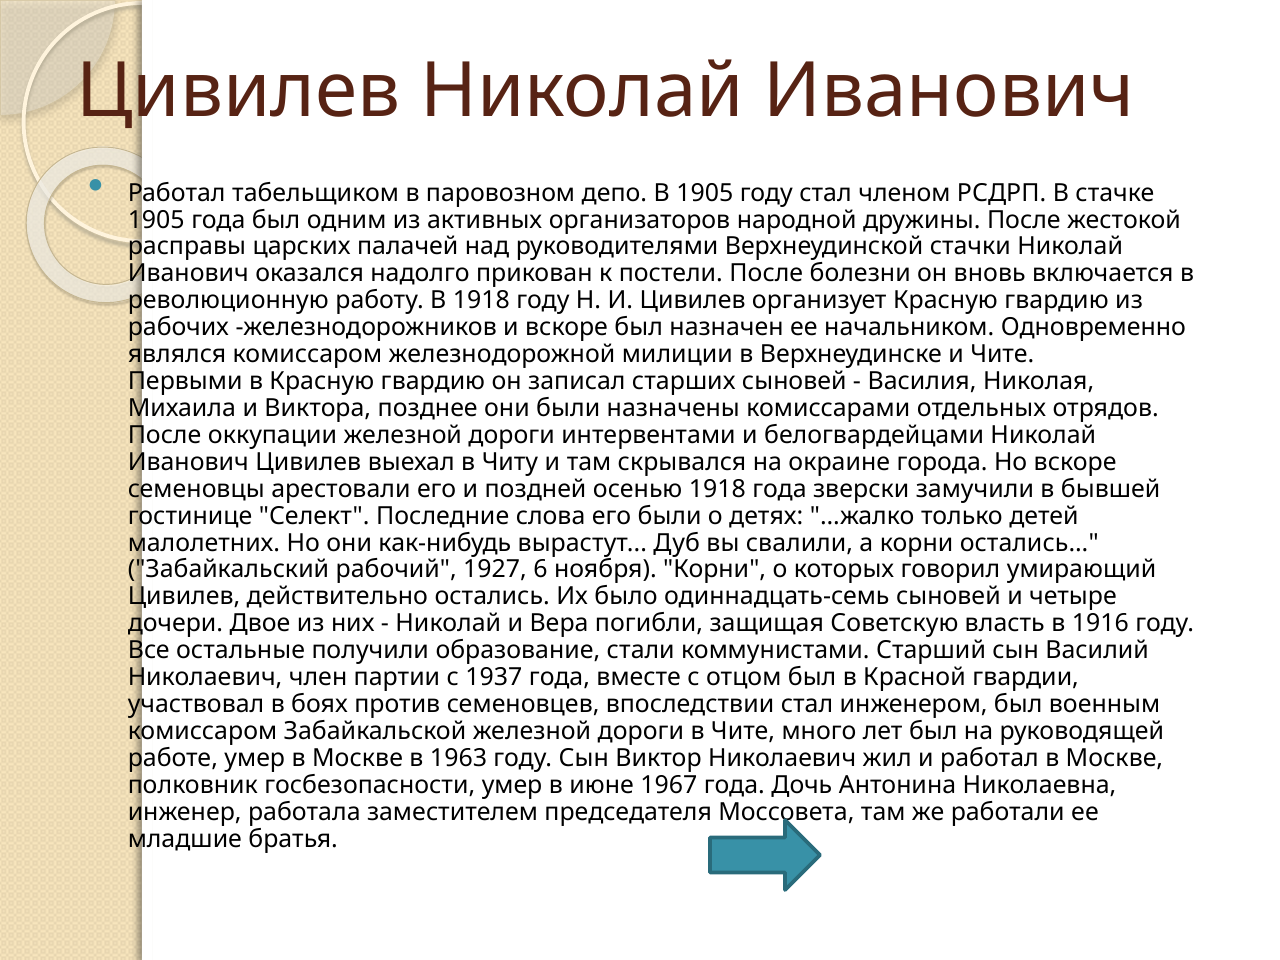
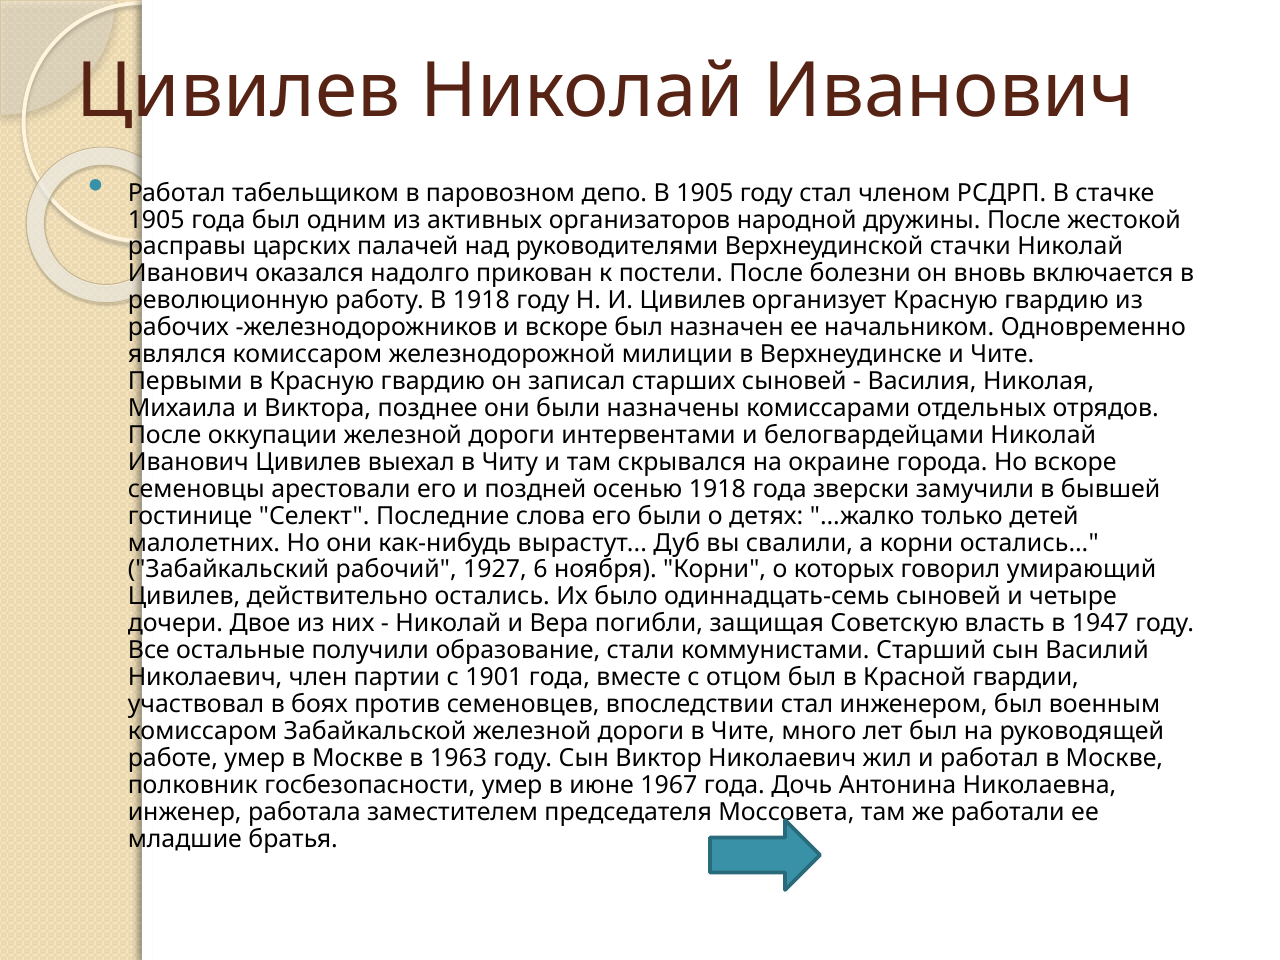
1916: 1916 -> 1947 (1100, 624)
1937: 1937 -> 1901 (494, 677)
